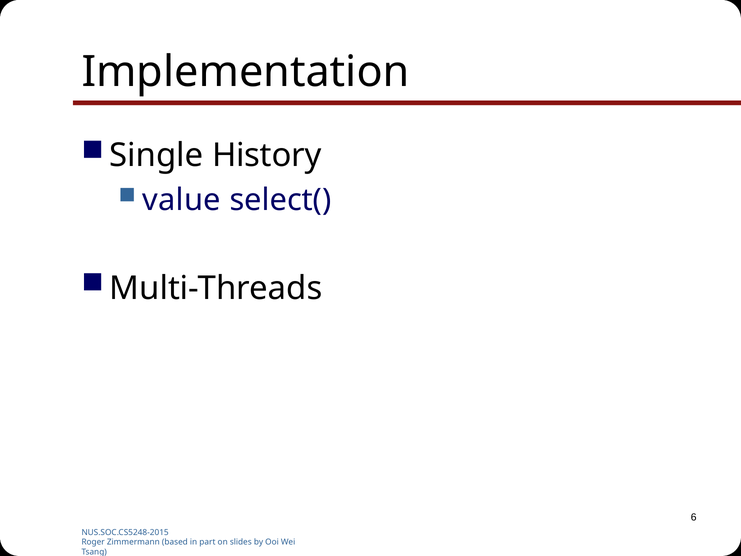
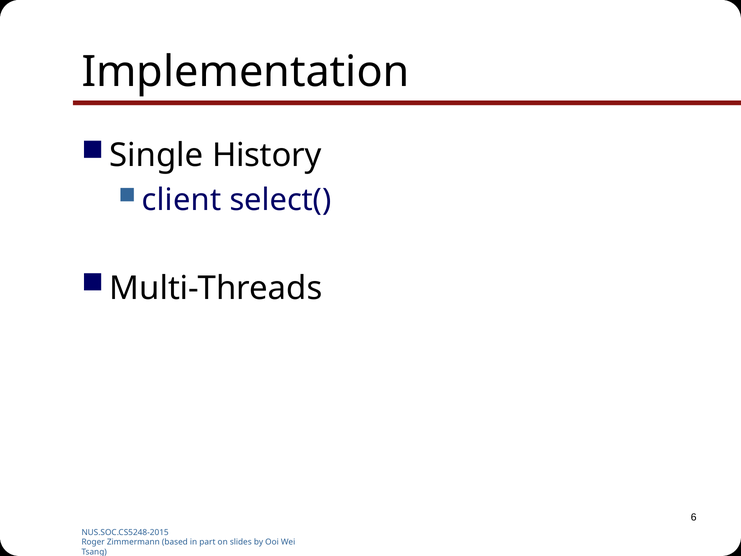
value: value -> client (181, 200)
